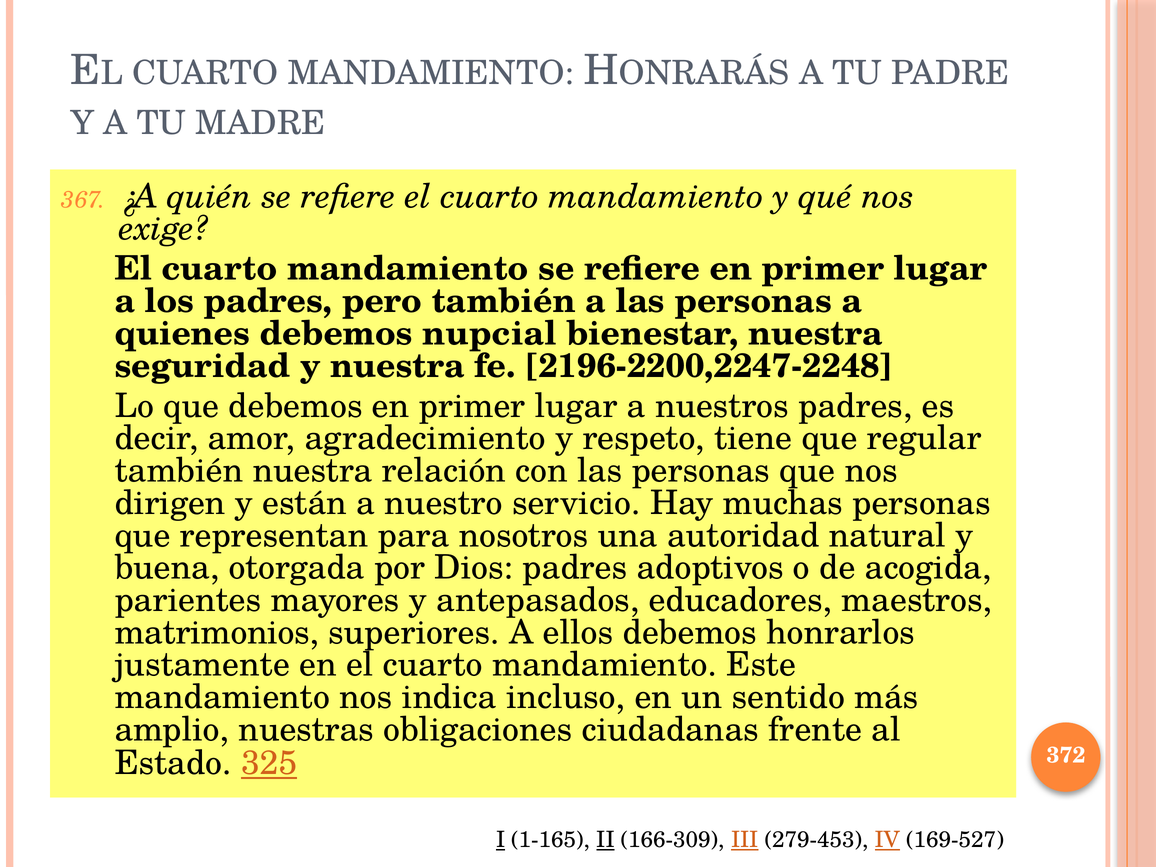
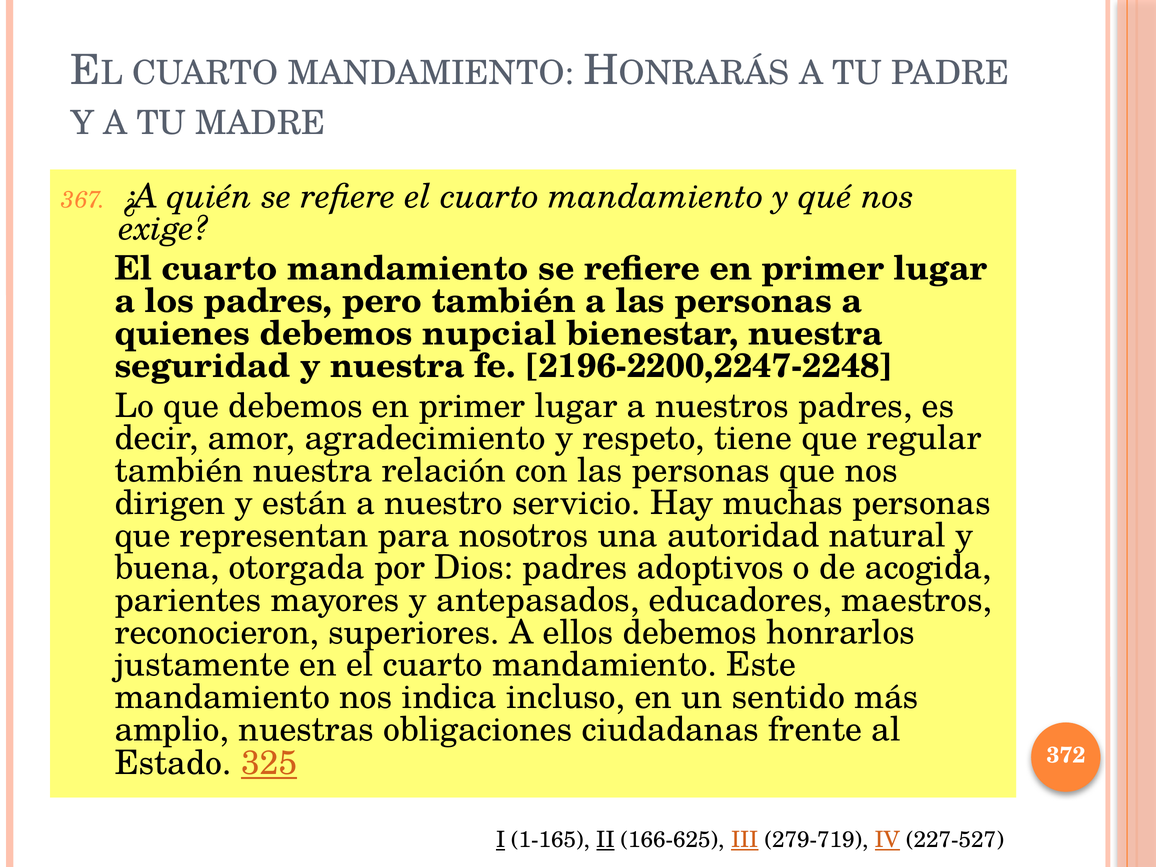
matrimonios: matrimonios -> reconocieron (217, 632)
166-309: 166-309 -> 166-625 (673, 840)
279-453: 279-453 -> 279-719 (817, 840)
169-527: 169-527 -> 227-527 (955, 840)
